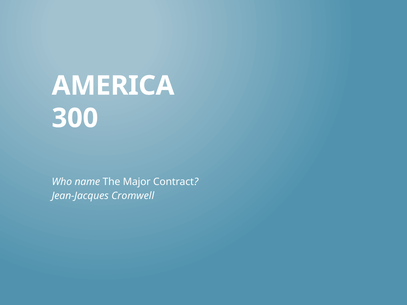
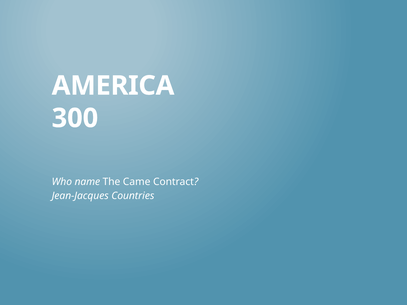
Major: Major -> Came (137, 182)
Cromwell: Cromwell -> Countries (133, 196)
